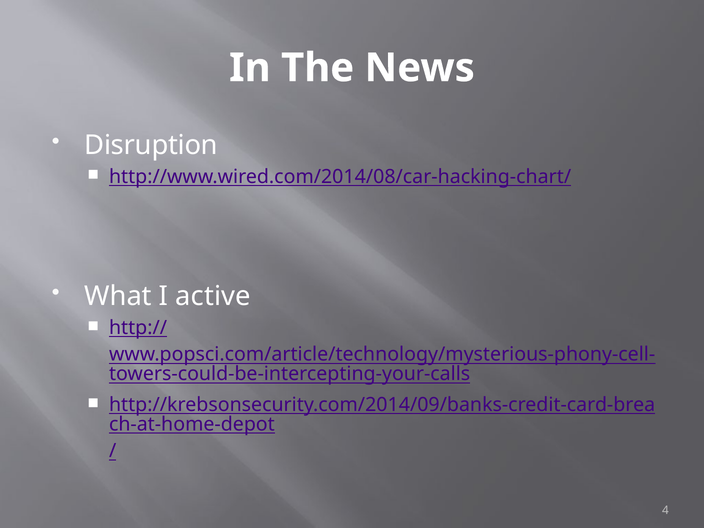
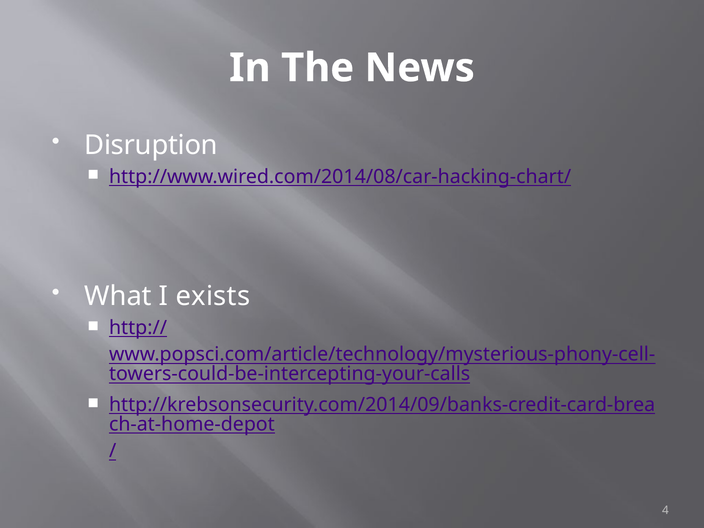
active: active -> exists (213, 296)
